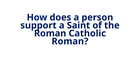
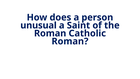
support: support -> unusual (39, 25)
